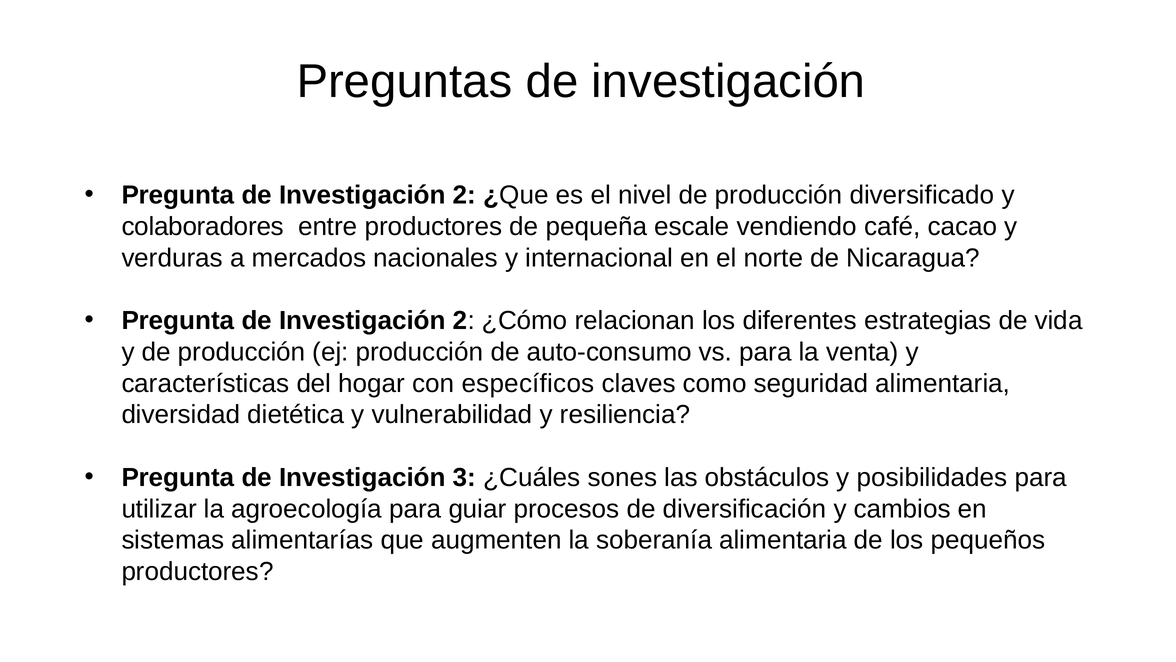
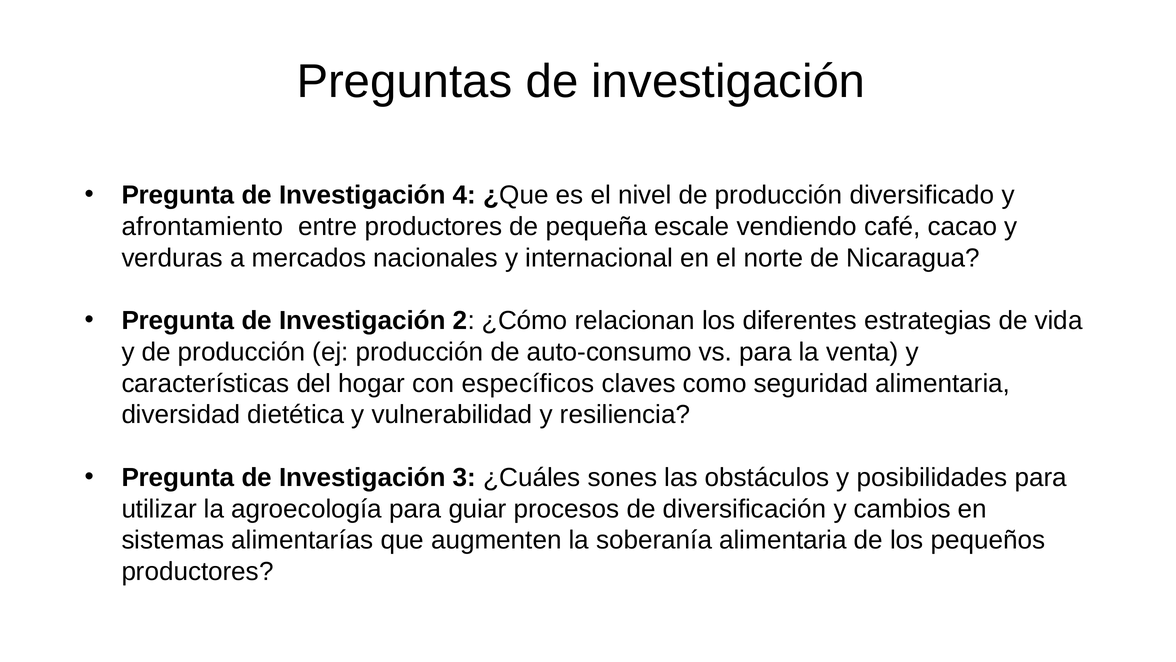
2: 2 -> 4 (464, 195)
colaboradores: colaboradores -> afrontamiento (203, 226)
